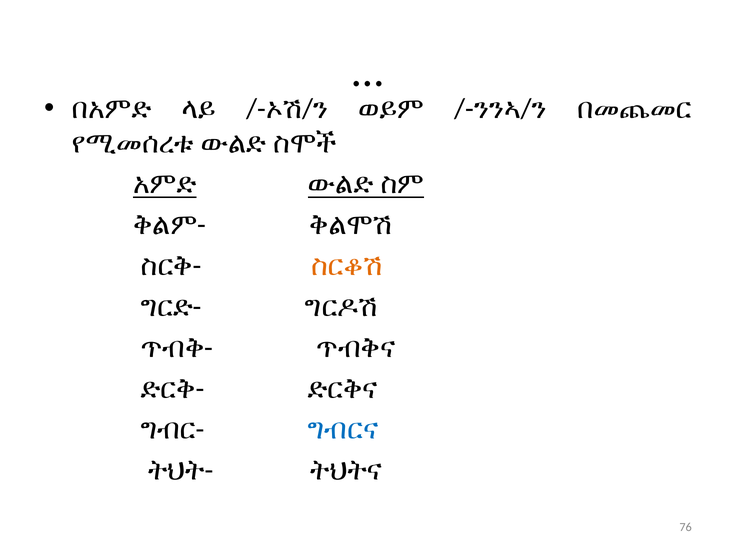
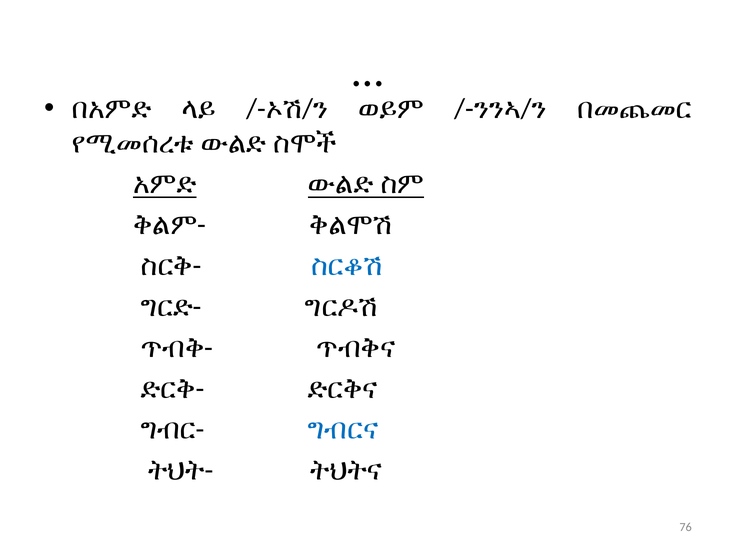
ስርቆሽ colour: orange -> blue (347, 266)
